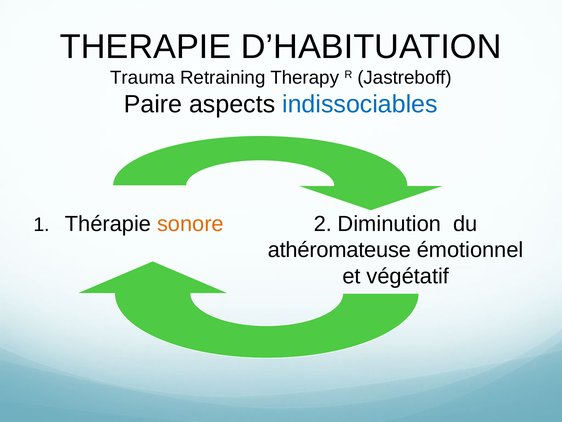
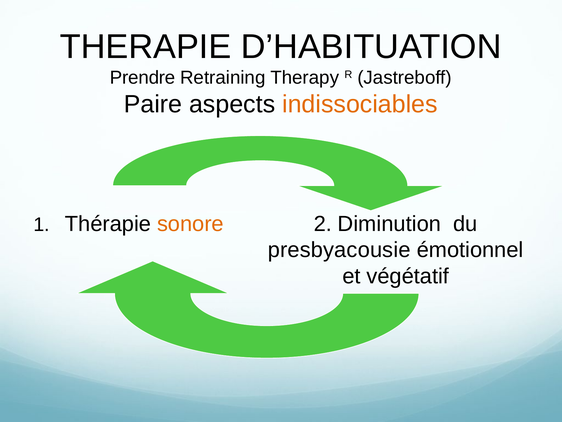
Trauma: Trauma -> Prendre (143, 77)
indissociables colour: blue -> orange (360, 104)
athéromateuse: athéromateuse -> presbyacousie (339, 250)
